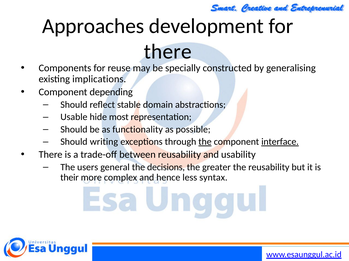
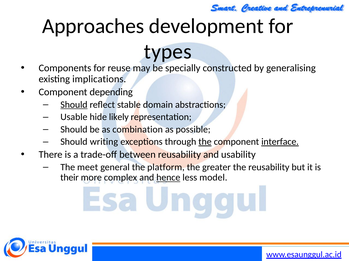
there: there -> types (168, 52)
Should underline: none -> present (74, 105)
most: most -> likely (119, 117)
functionality: functionality -> combination (138, 130)
users: users -> meet (88, 168)
decisions: decisions -> platform (166, 168)
hence underline: none -> present (168, 178)
syntax: syntax -> model (213, 178)
